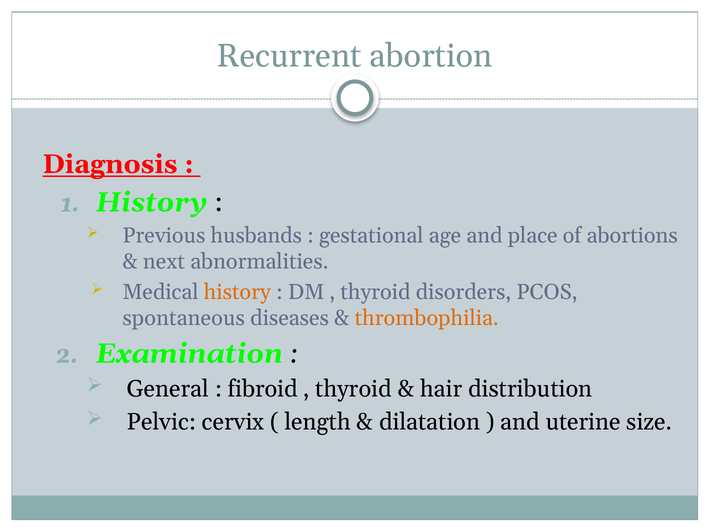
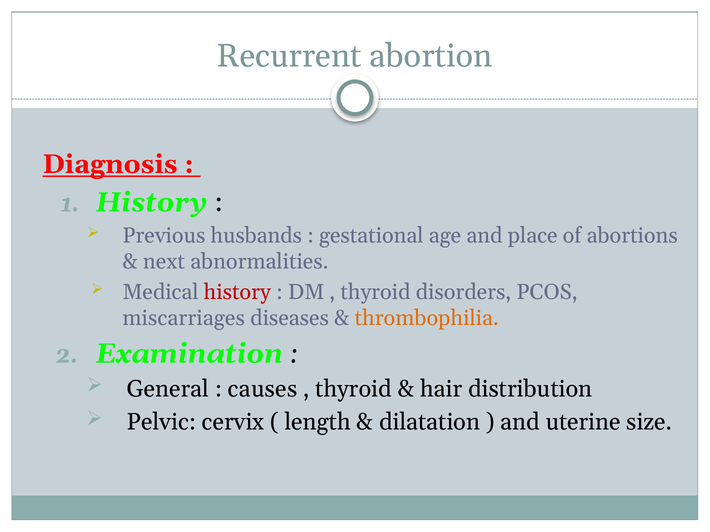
history colour: orange -> red (237, 292)
spontaneous: spontaneous -> miscarriages (184, 318)
fibroid: fibroid -> causes (263, 389)
